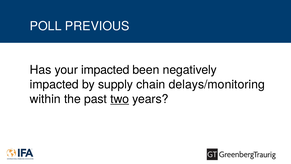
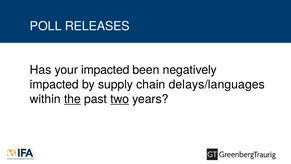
PREVIOUS: PREVIOUS -> RELEASES (97, 26)
delays/monitoring: delays/monitoring -> delays/languages (217, 84)
the underline: none -> present (72, 99)
